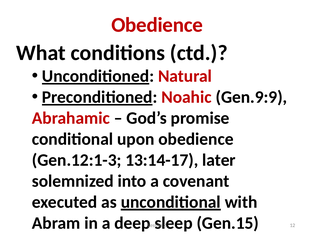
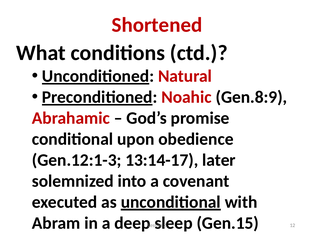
Obedience: Obedience -> Shortened (157, 25)
Gen.9:9: Gen.9:9 -> Gen.8:9 (251, 97)
